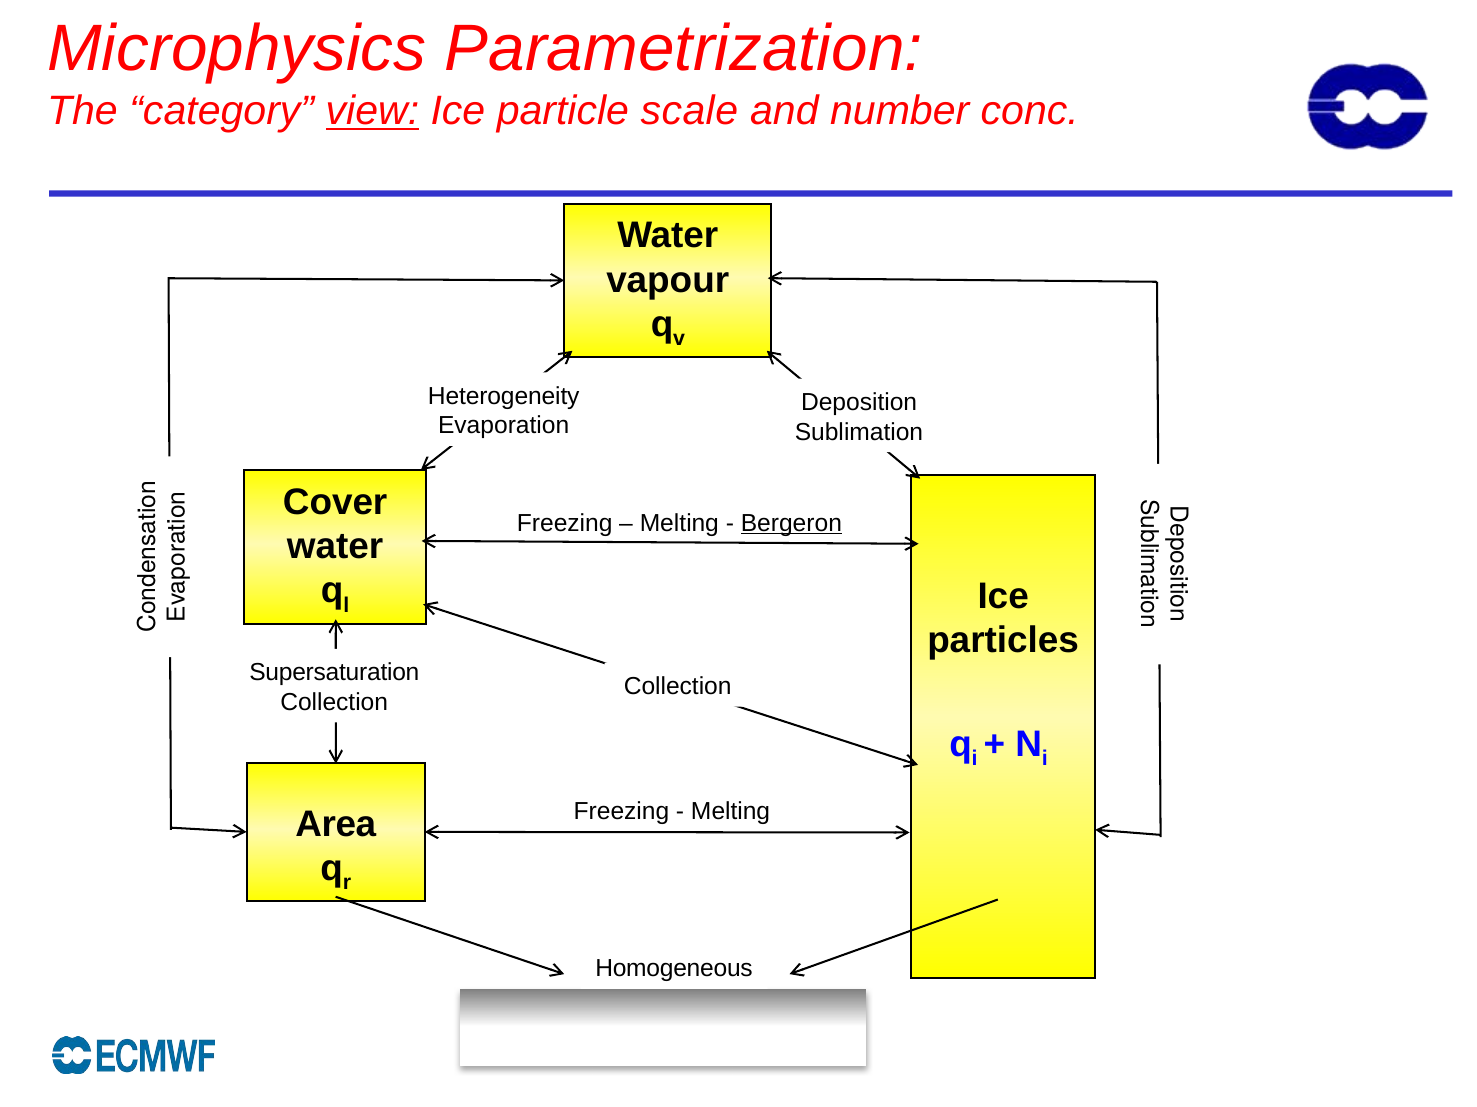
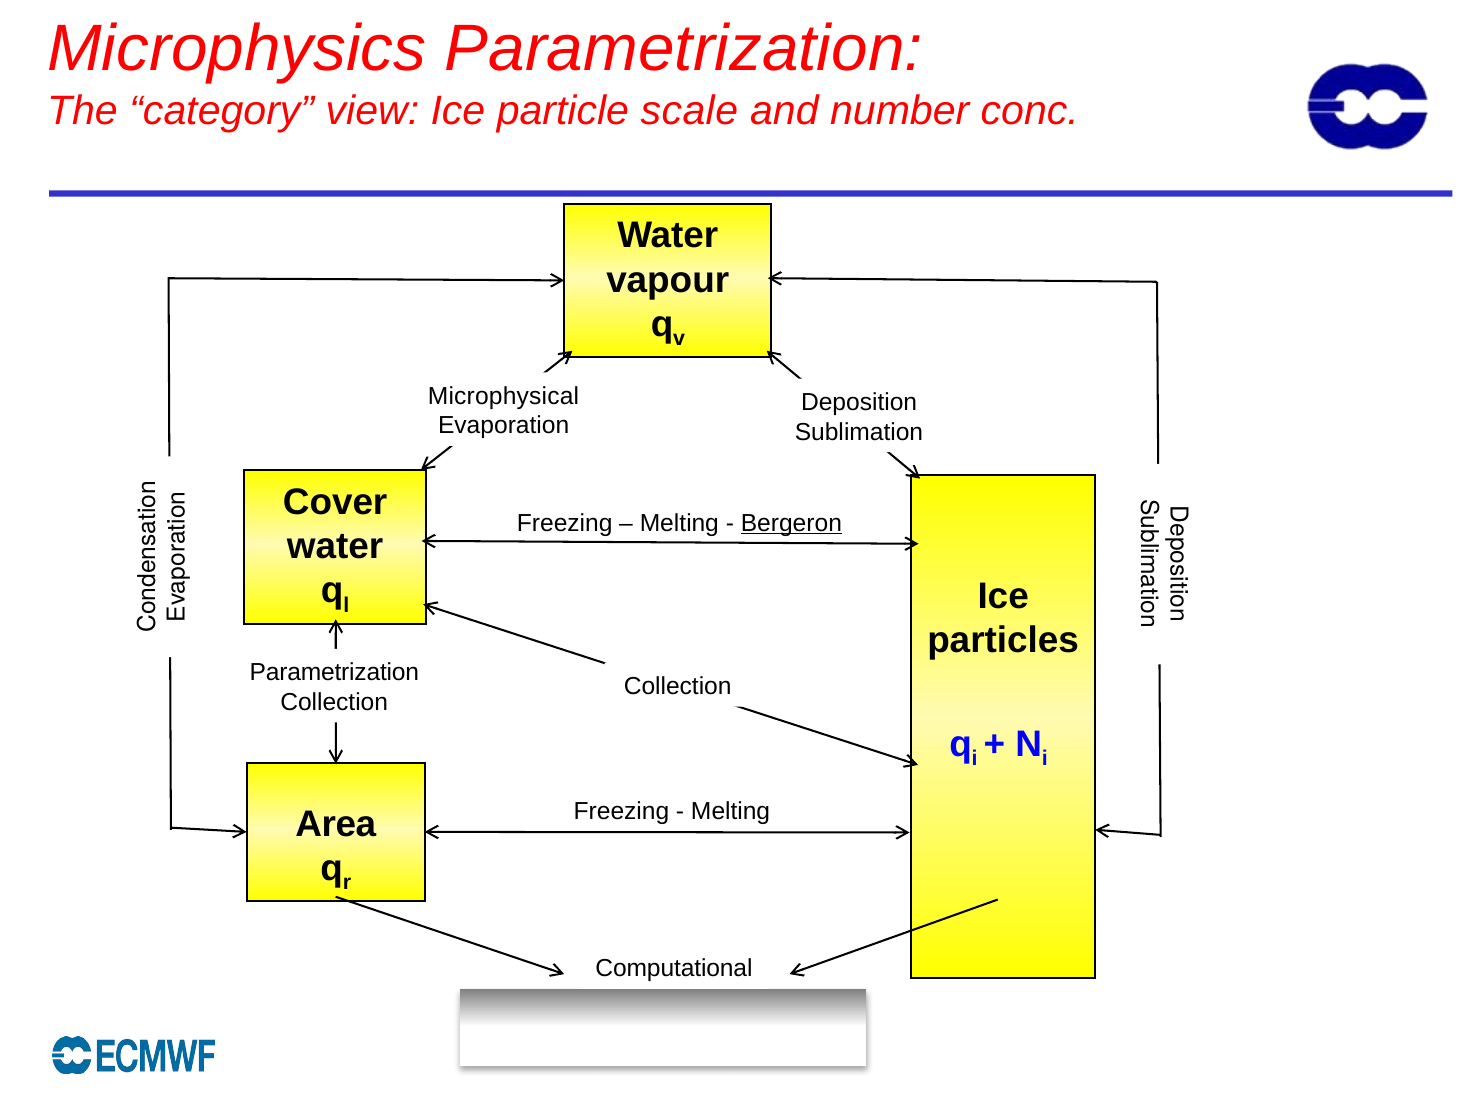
view underline: present -> none (372, 111)
Heterogeneity: Heterogeneity -> Microphysical (504, 396)
Supersaturation: Supersaturation -> Parametrization (334, 673)
Homogeneous: Homogeneous -> Computational (674, 969)
